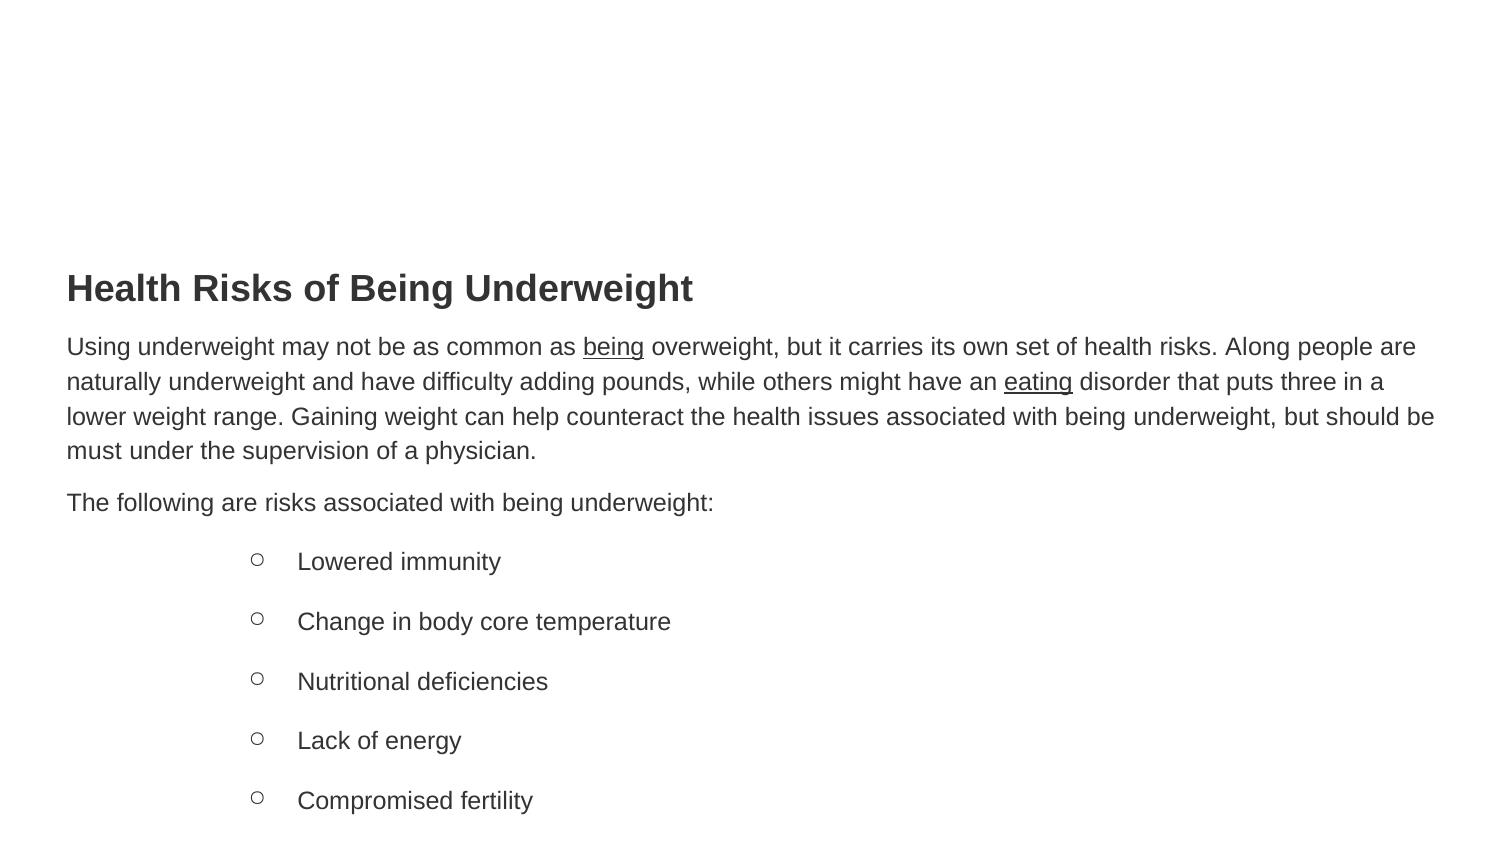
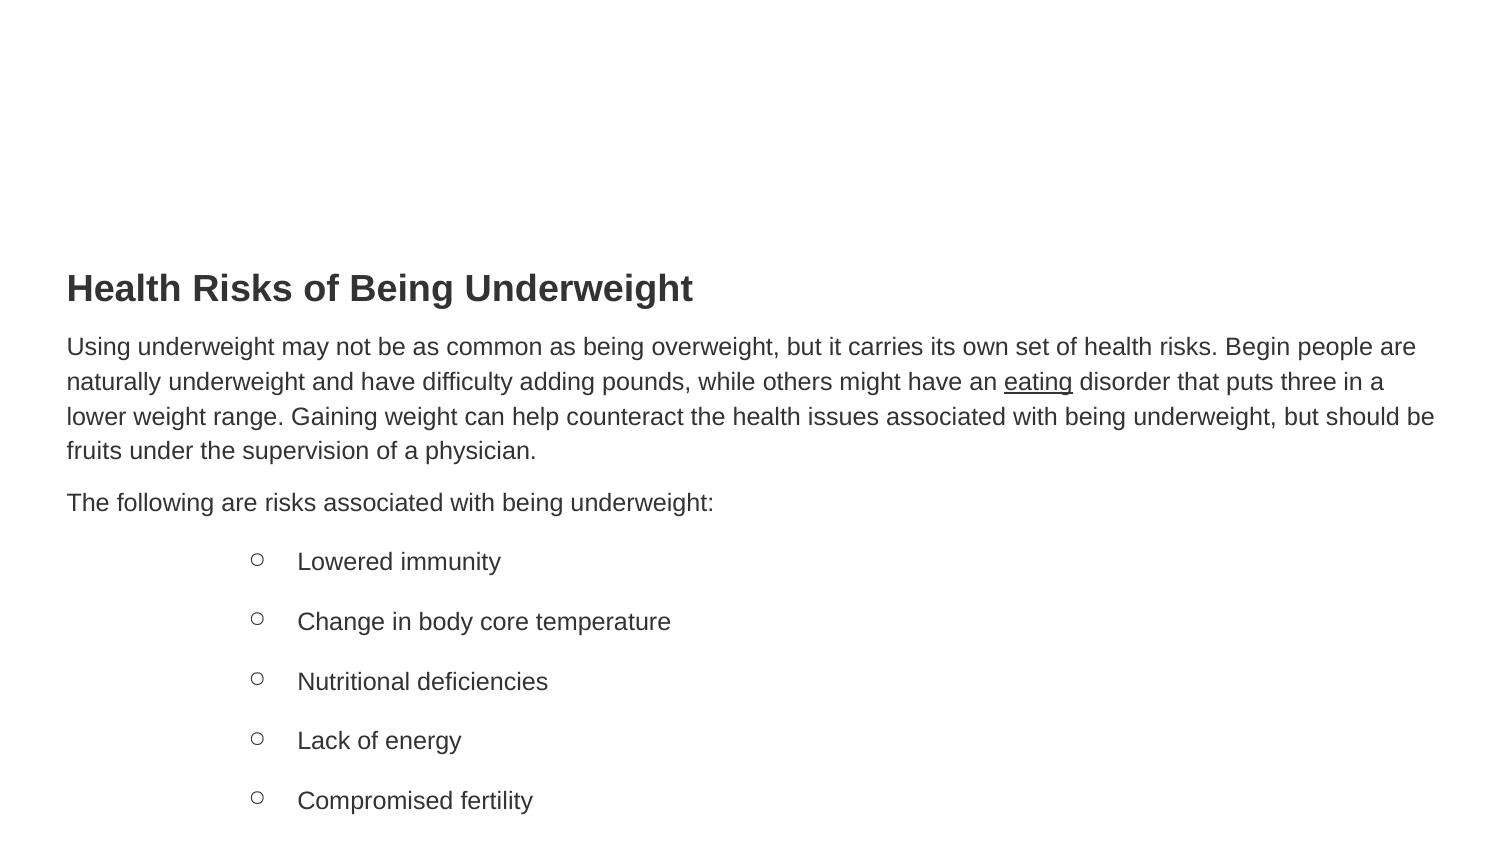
being underline: present -> none (614, 348)
Along: Along -> Begin (1258, 348)
must: must -> fruits (94, 452)
